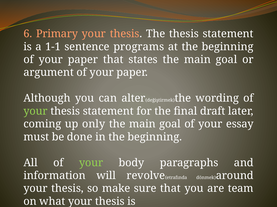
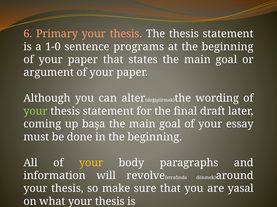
1-1: 1-1 -> 1-0 (53, 47)
only: only -> başa (94, 124)
your colour: light green -> yellow (91, 163)
team: team -> yasal (241, 189)
